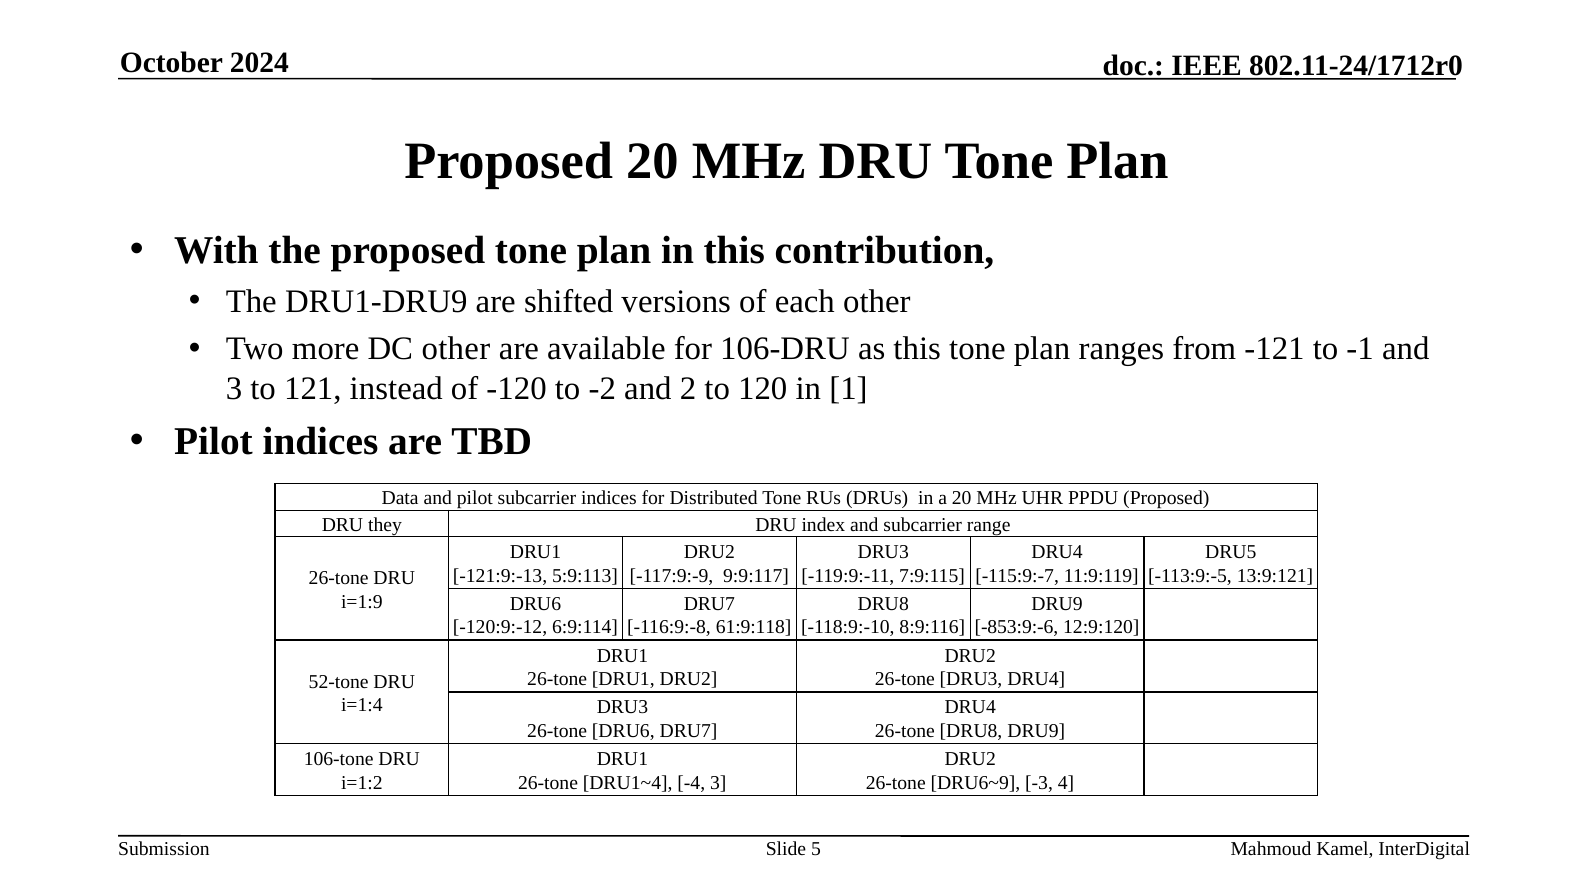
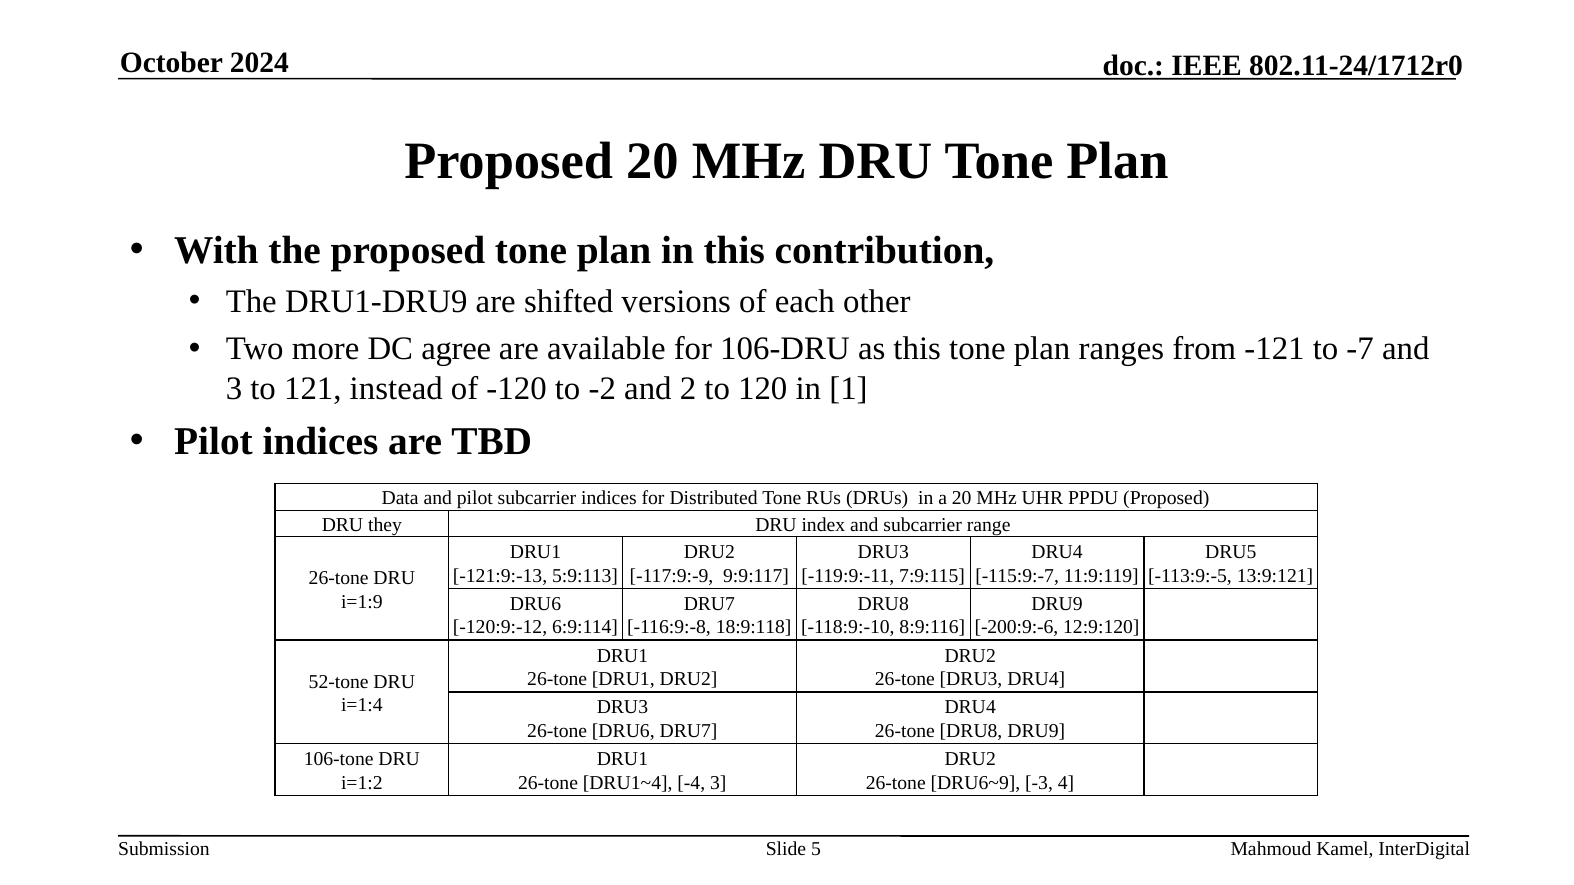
DC other: other -> agree (456, 349)
-1: -1 -> -7 (1360, 349)
61:9:118: 61:9:118 -> 18:9:118 (754, 628)
-853:9:-6: -853:9:-6 -> -200:9:-6 (1016, 628)
